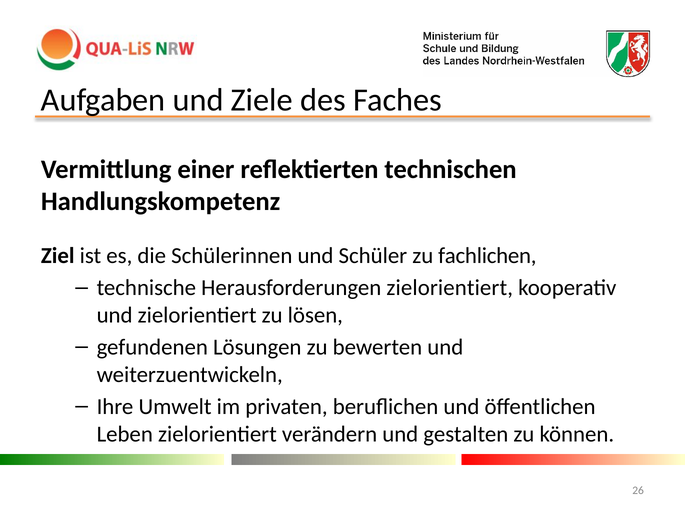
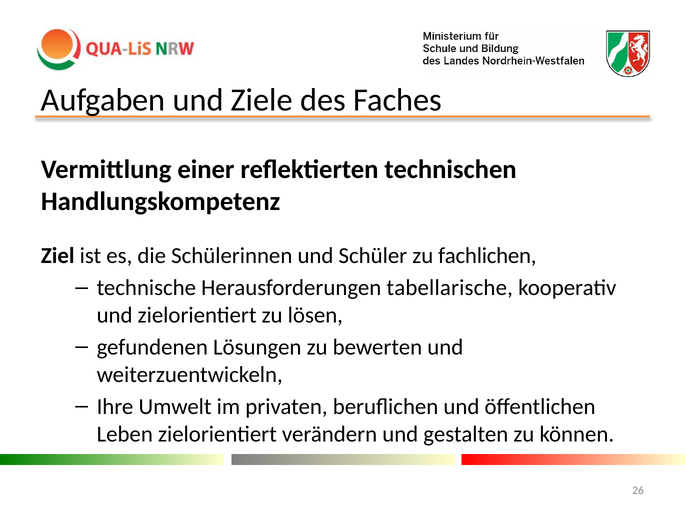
Herausforderungen zielorientiert: zielorientiert -> tabellarische (450, 288)
